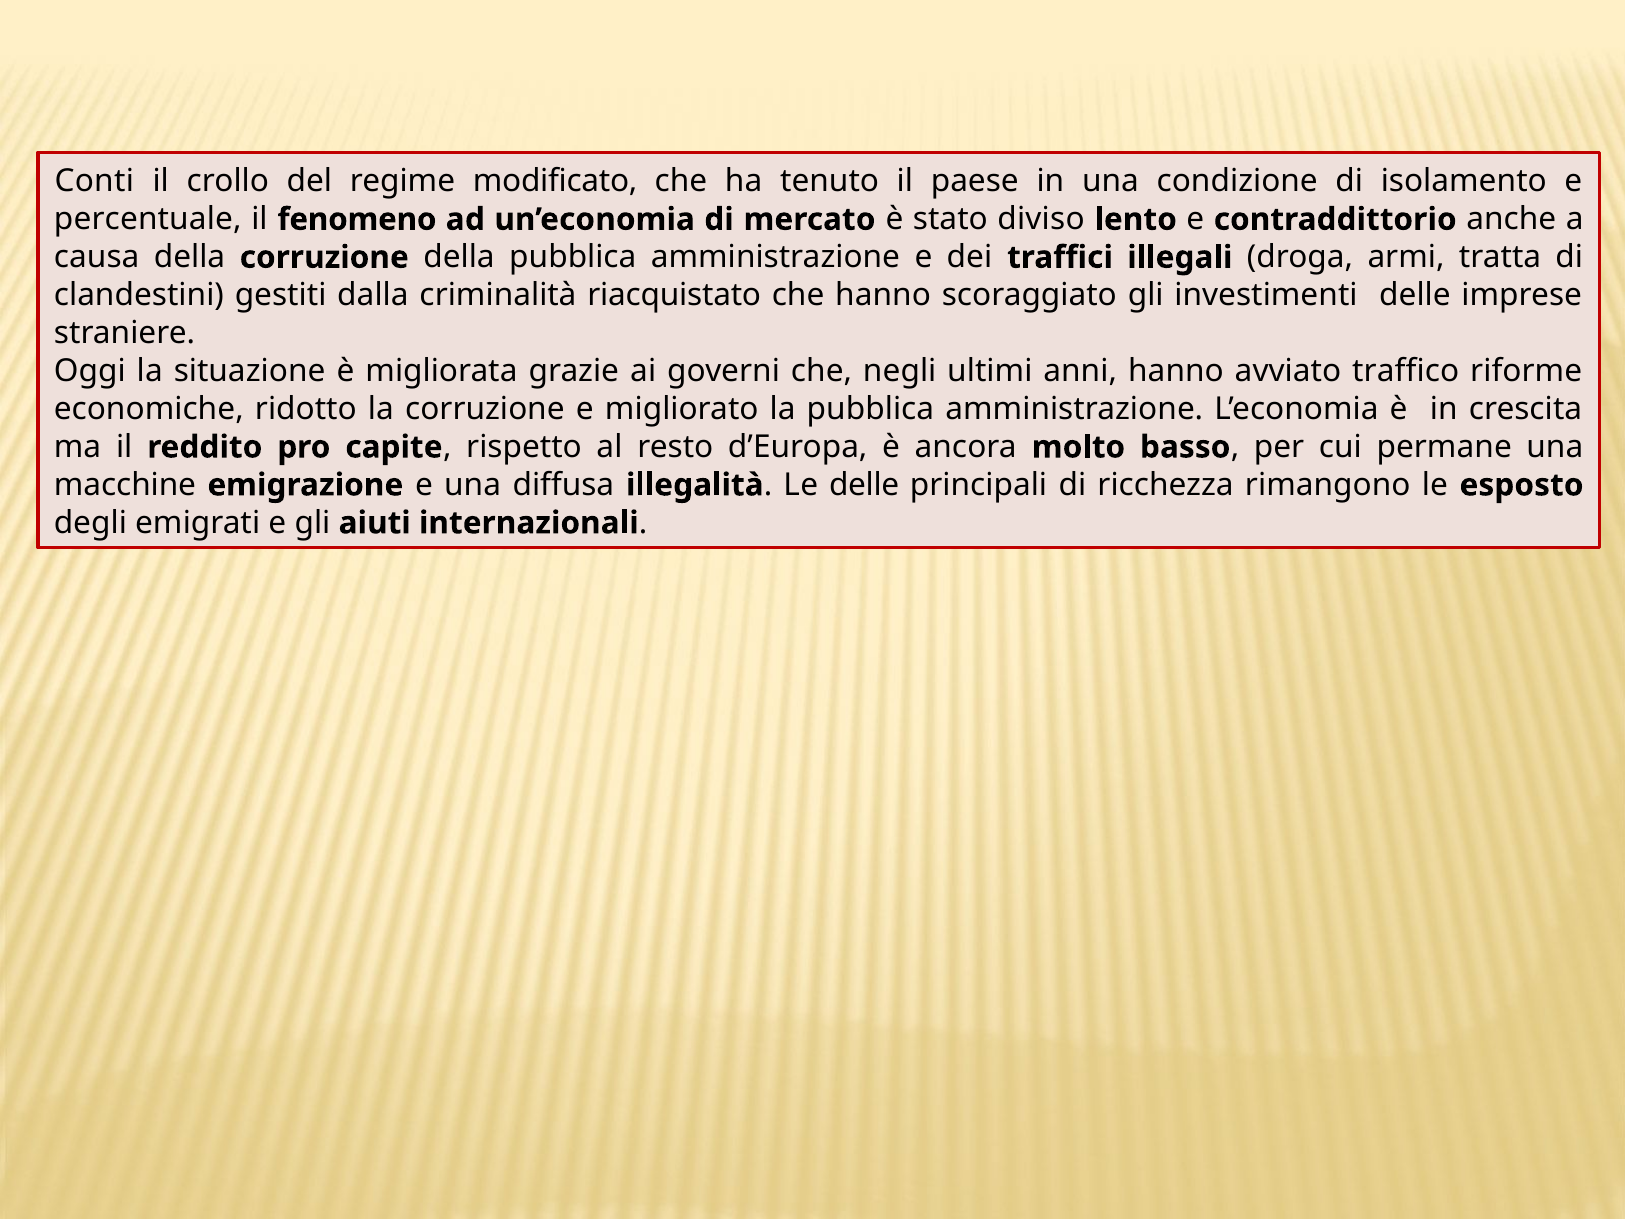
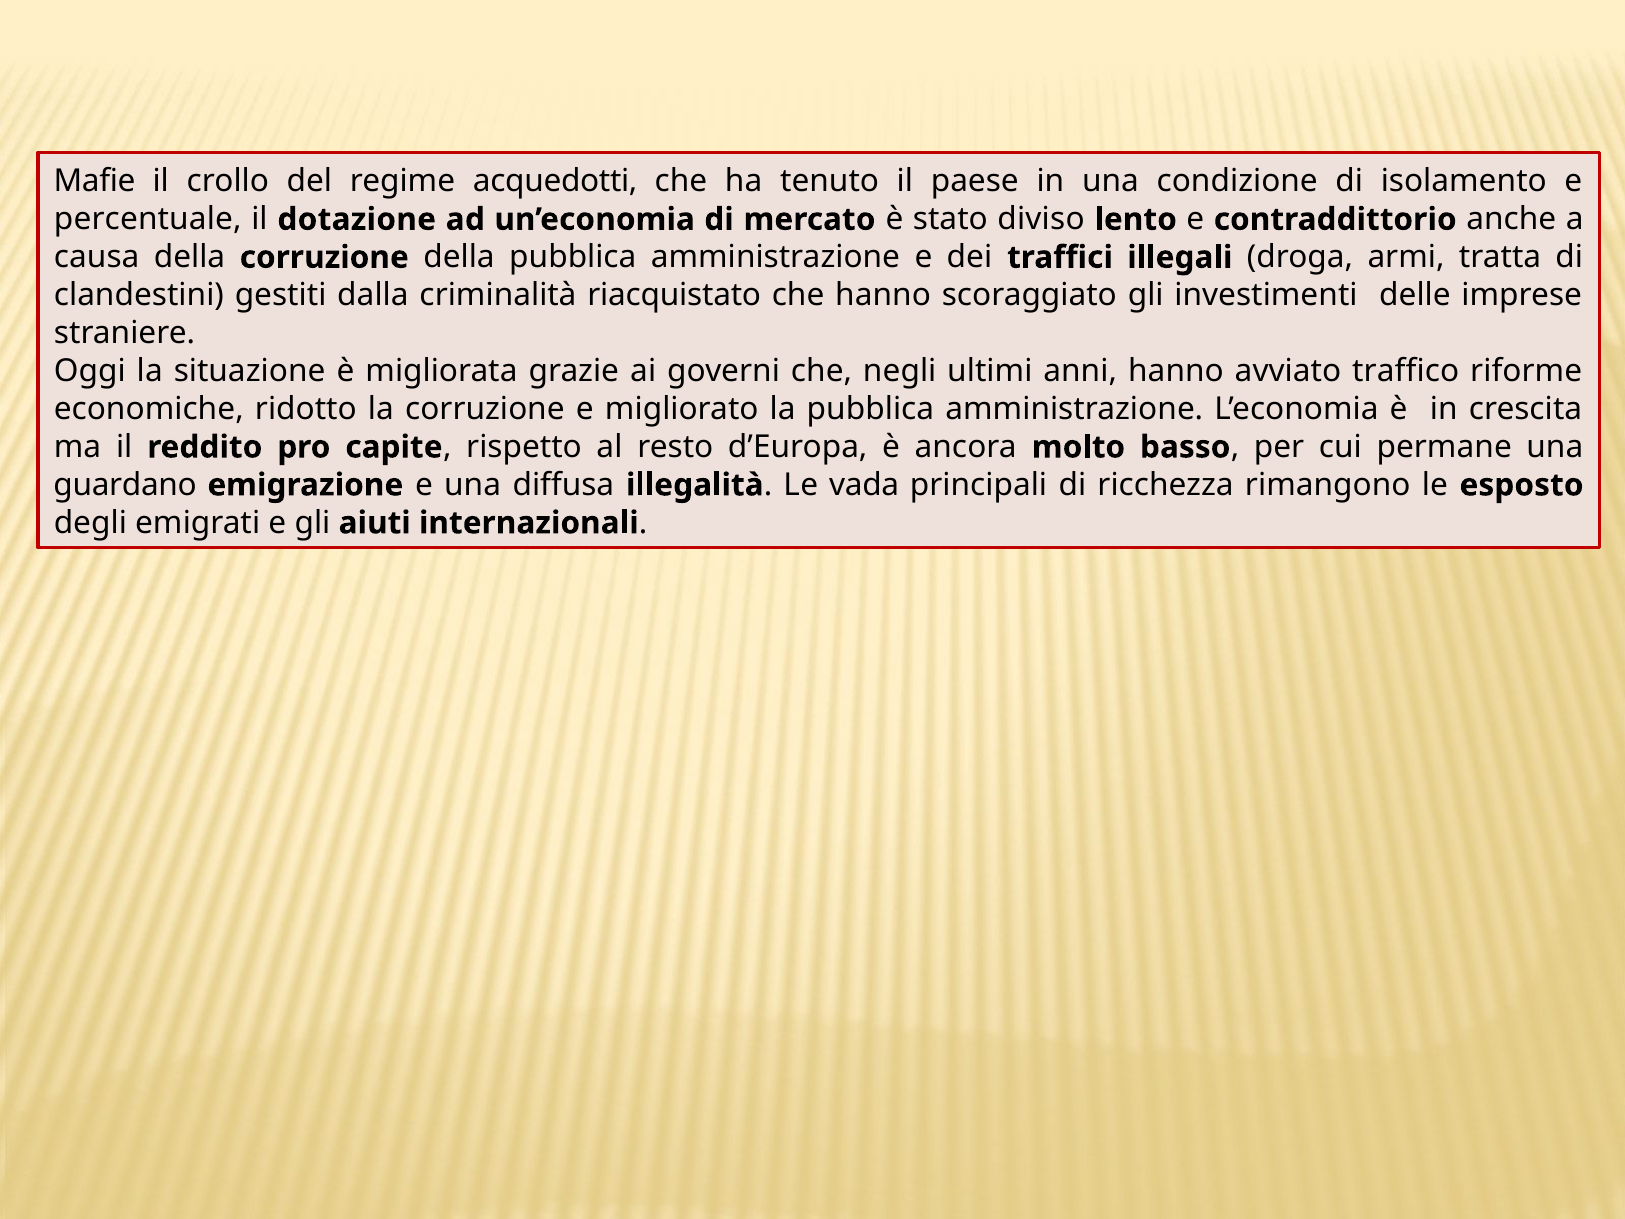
Conti: Conti -> Mafie (95, 181)
modificato: modificato -> acquedotti (555, 181)
fenomeno: fenomeno -> dotazione (357, 219)
macchine: macchine -> guardano (125, 485)
Le delle: delle -> vada (864, 485)
